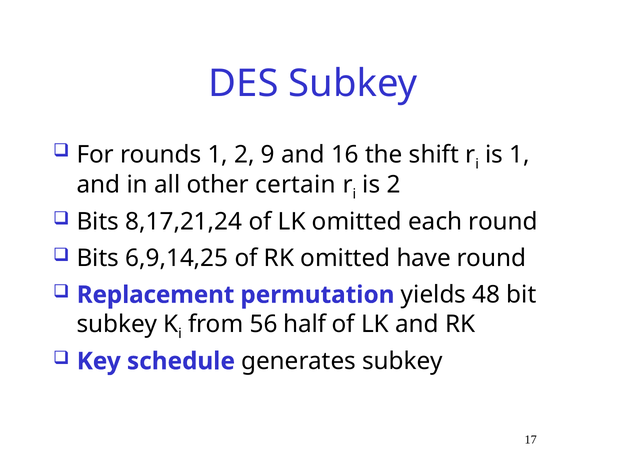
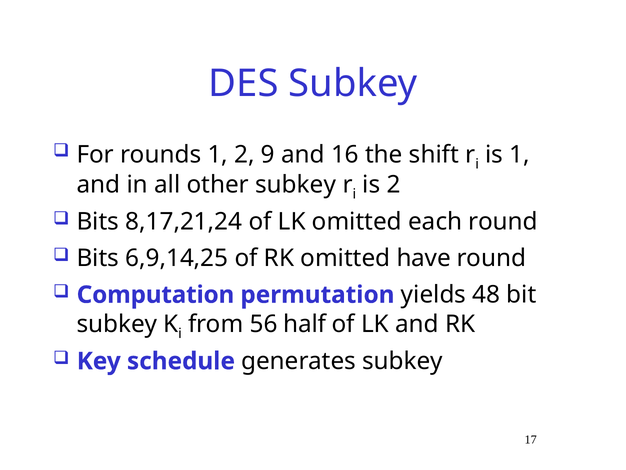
other certain: certain -> subkey (296, 185)
Replacement: Replacement -> Computation (156, 295)
